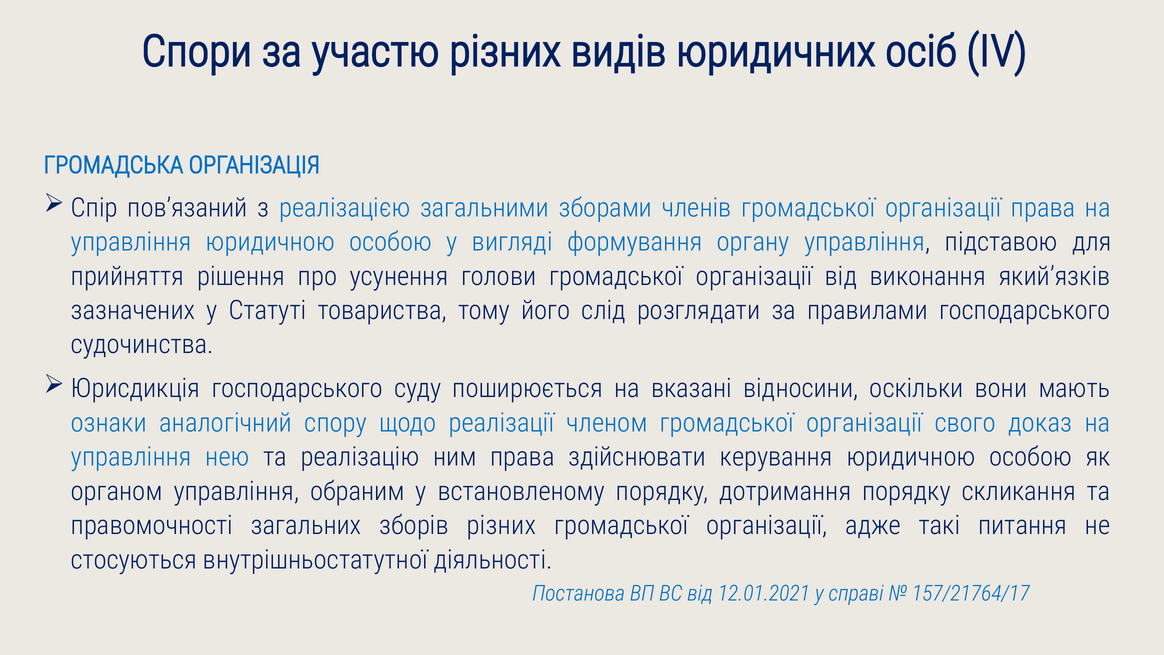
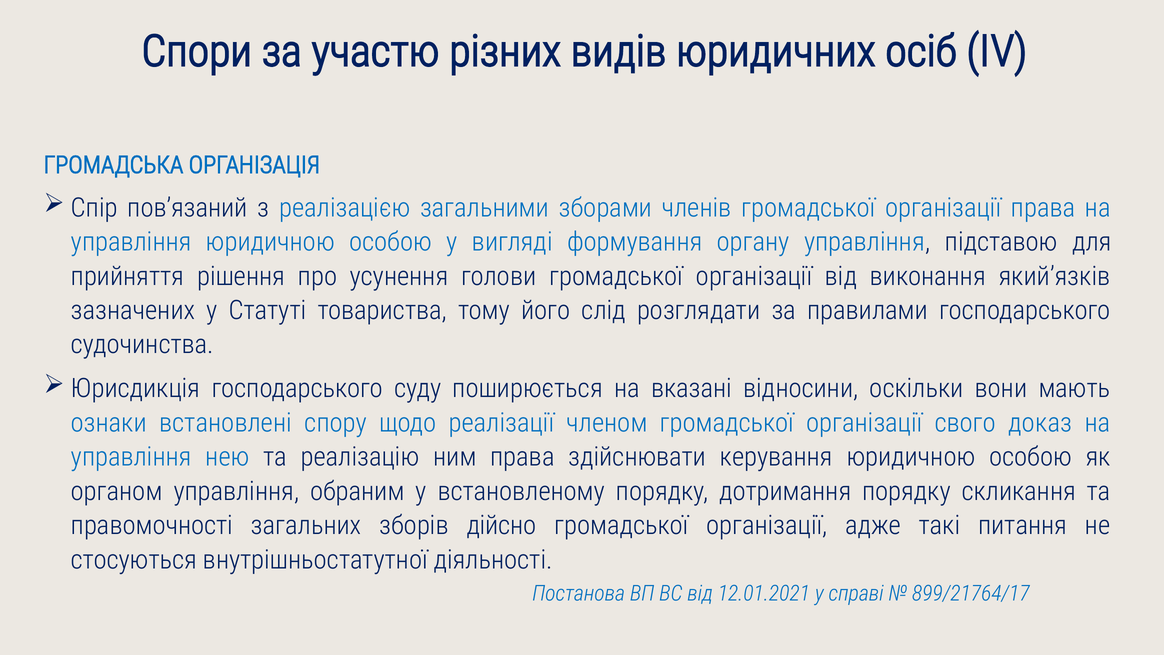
аналогічний: аналогічний -> встановлені (226, 423)
зборів різних: різних -> дійсно (501, 525)
157/21764/17: 157/21764/17 -> 899/21764/17 (971, 593)
